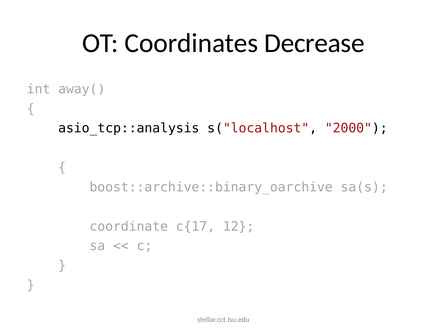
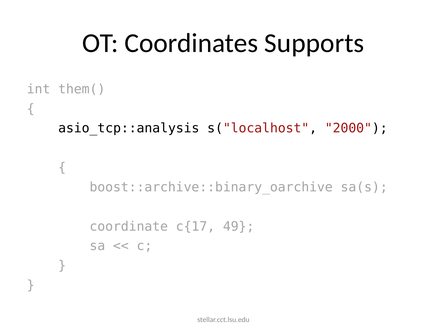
Decrease: Decrease -> Supports (314, 43)
away(: away( -> them( (82, 89)
12: 12 -> 49 (239, 227)
